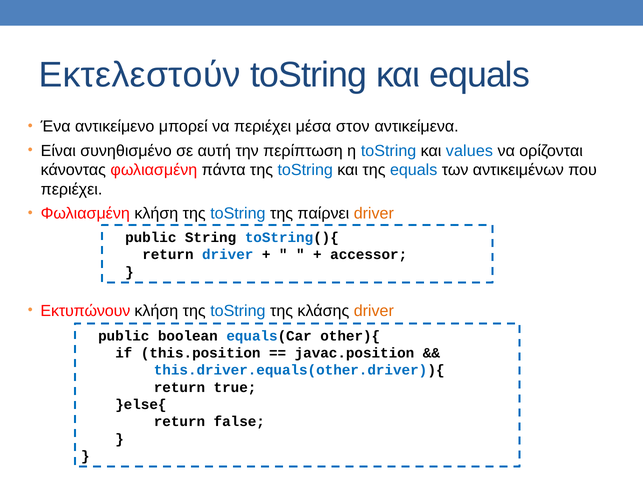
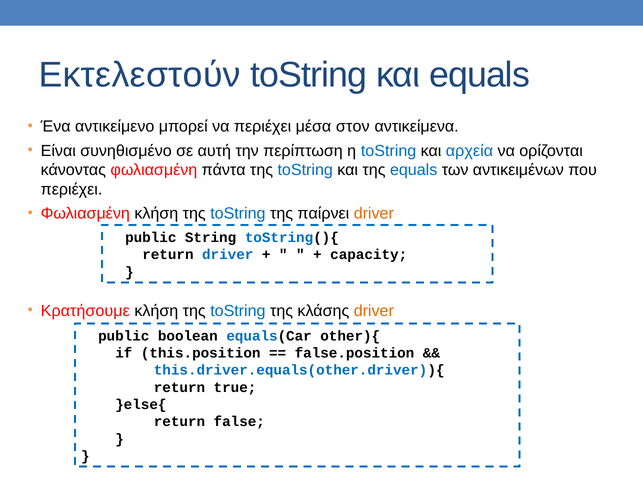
values: values -> αρχεία (469, 151)
accessor: accessor -> capacity (369, 255)
Εκτυπώνουν: Εκτυπώνουν -> Κρατήσουμε (85, 311)
javac.position: javac.position -> false.position (354, 353)
